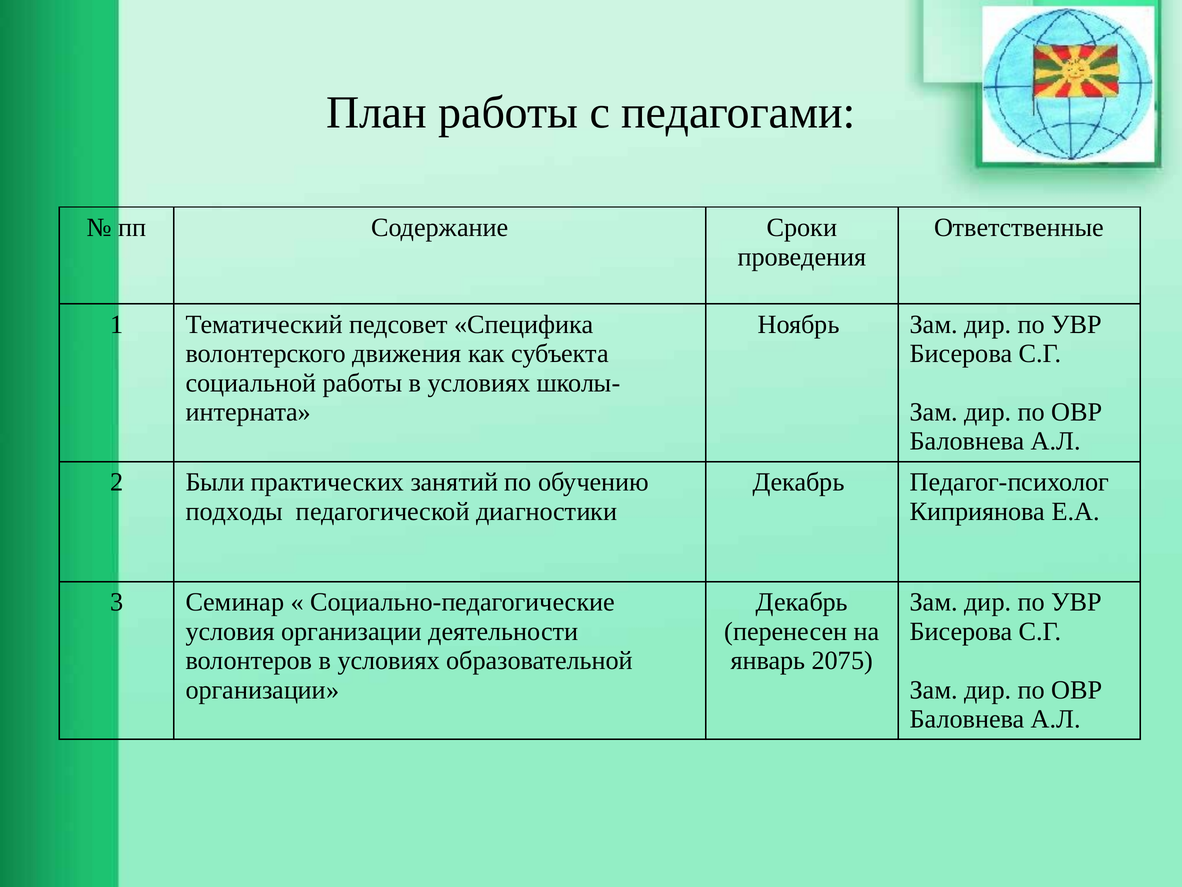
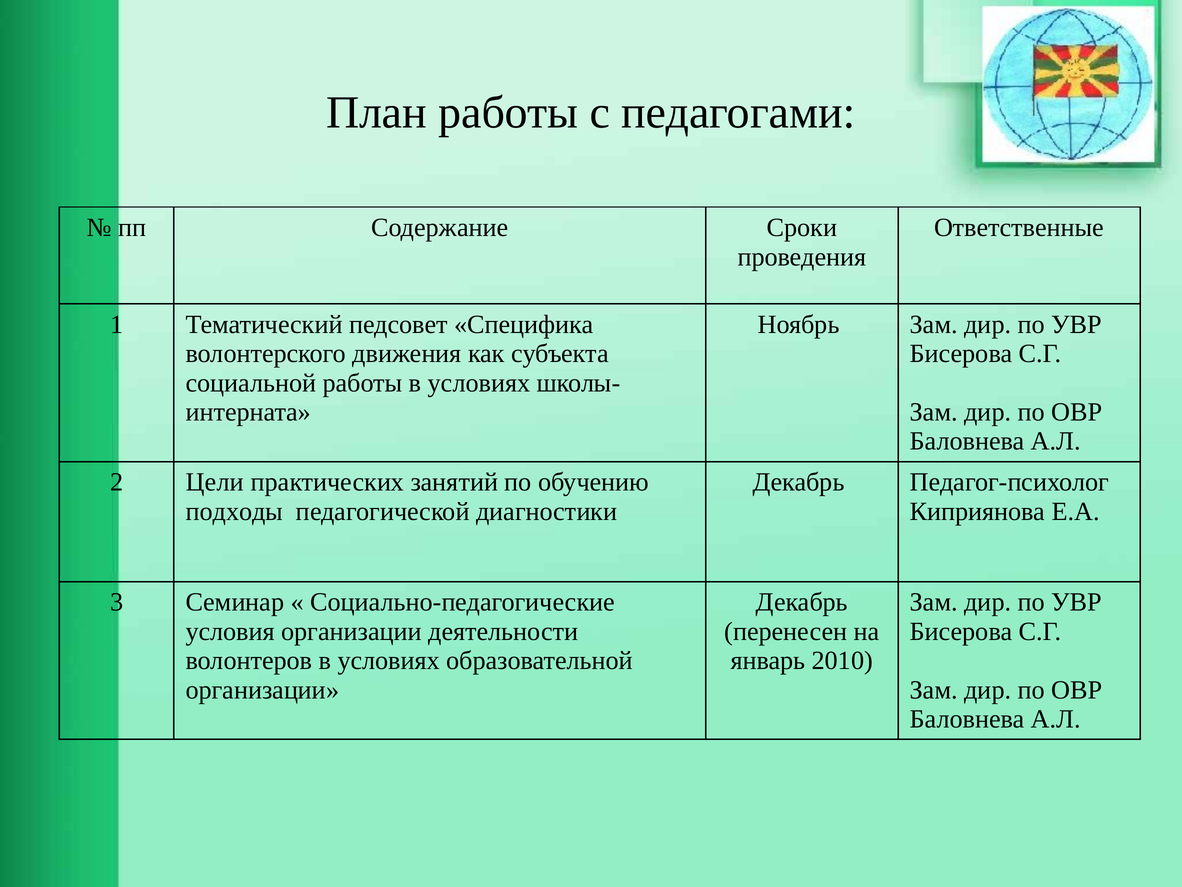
Были: Были -> Цели (215, 482)
2075: 2075 -> 2010 (842, 660)
